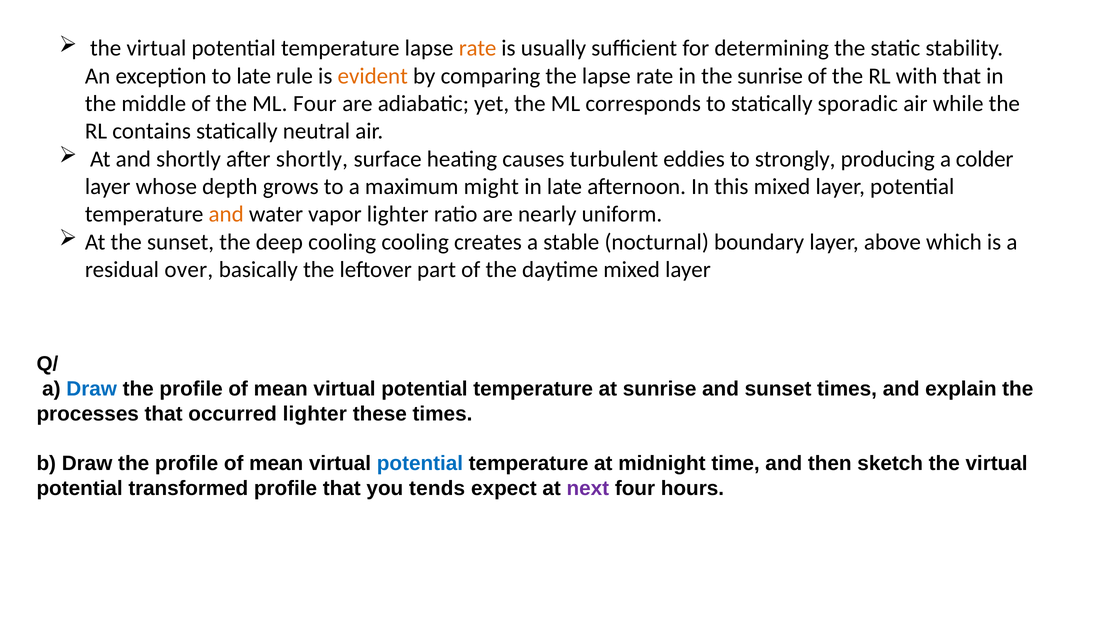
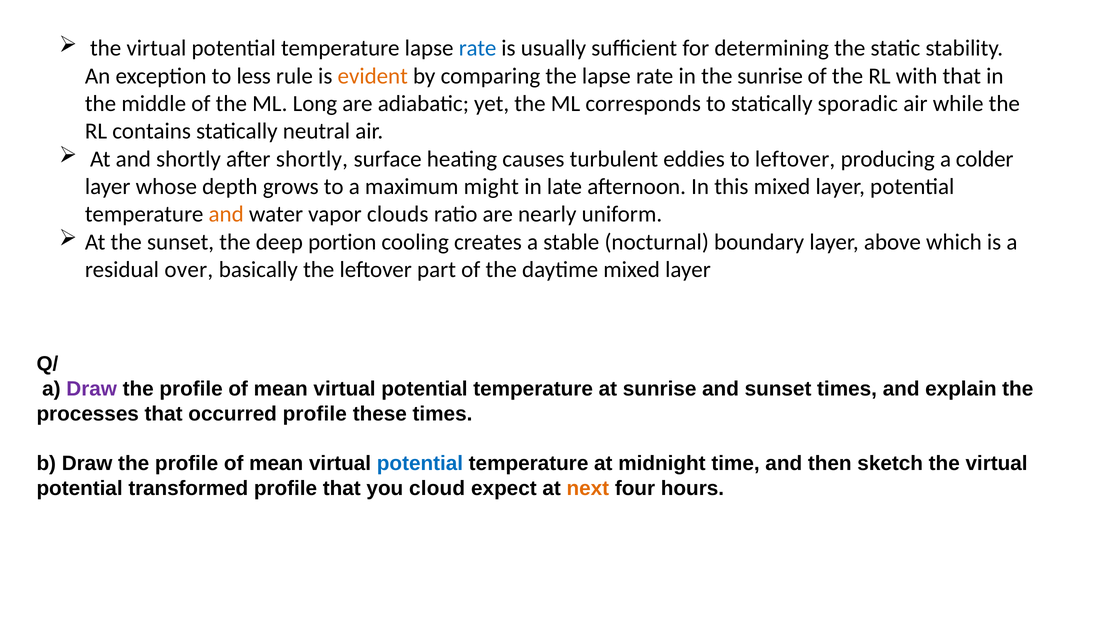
rate colour: orange -> blue (478, 48)
to late: late -> less (254, 76)
ML Four: Four -> Long (315, 104)
to strongly: strongly -> leftover (795, 159)
vapor lighter: lighter -> clouds (398, 214)
deep cooling: cooling -> portion (342, 242)
Draw colour: blue -> purple (92, 389)
occurred lighter: lighter -> profile (315, 414)
tends: tends -> cloud (437, 488)
next colour: purple -> orange (588, 488)
